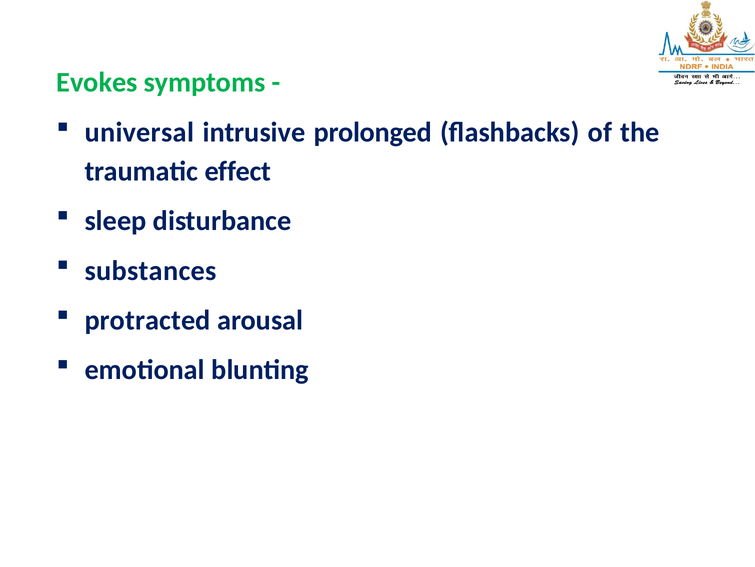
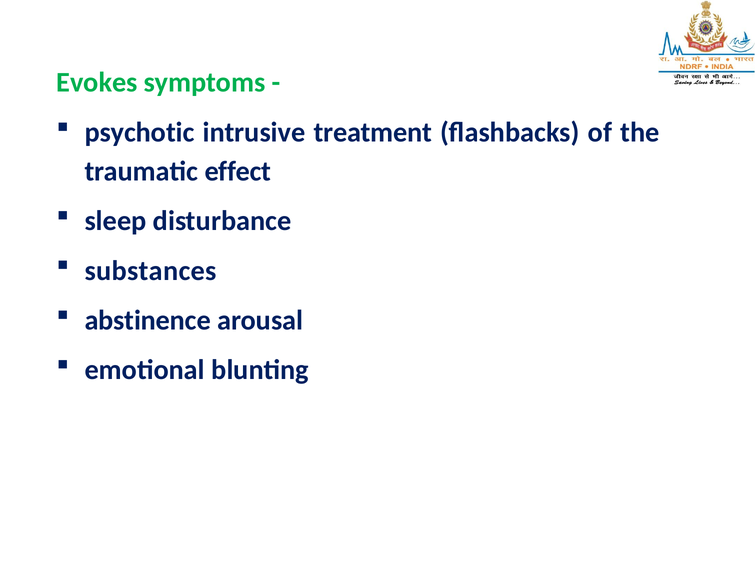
universal: universal -> psychotic (140, 132)
prolonged: prolonged -> treatment (373, 132)
protracted: protracted -> abstinence (148, 320)
